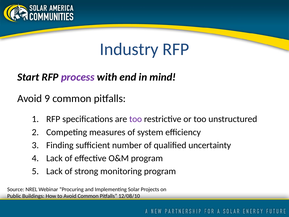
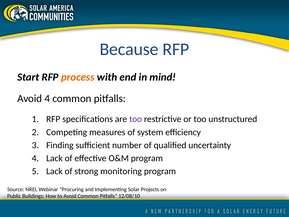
Industry: Industry -> Because (129, 49)
process colour: purple -> orange (78, 77)
Avoid 9: 9 -> 4 (47, 98)
